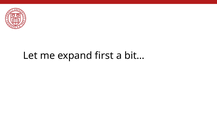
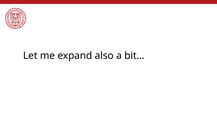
first: first -> also (104, 56)
